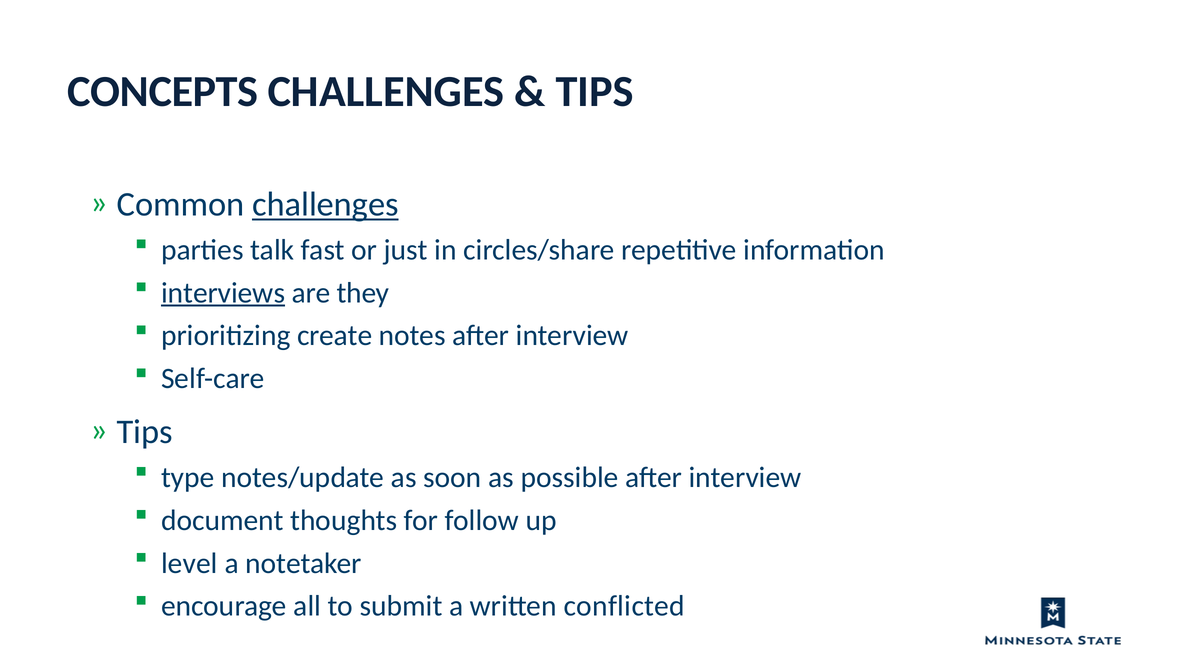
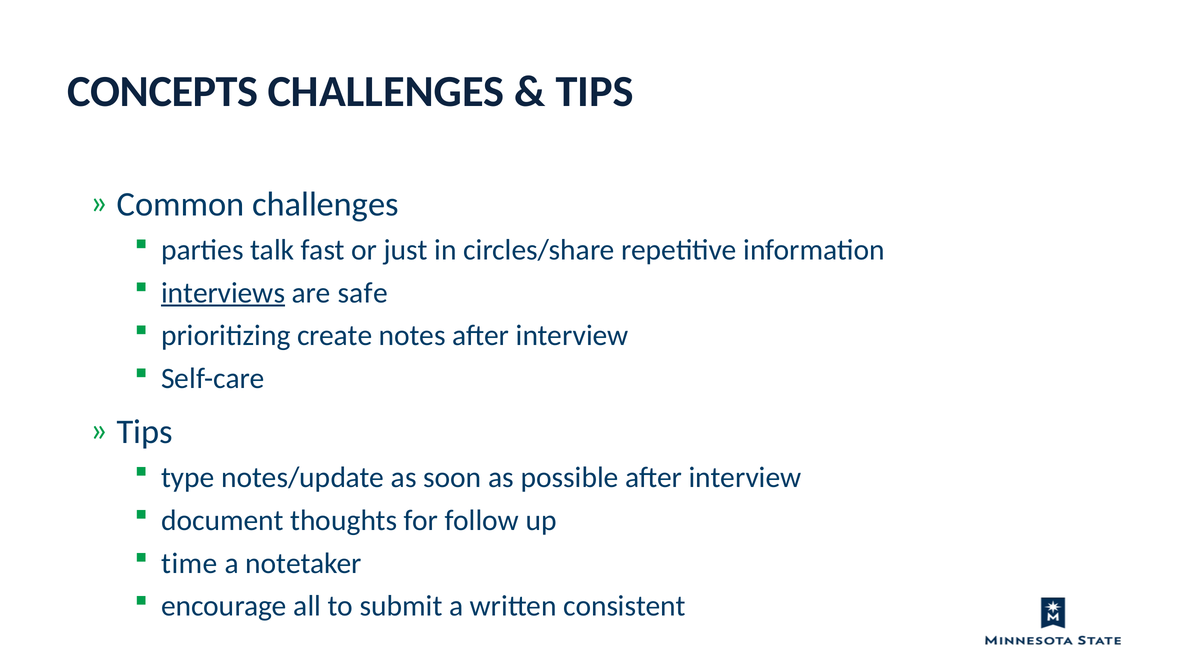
challenges underline: present -> none (325, 204)
they: they -> safe (363, 293)
level: level -> time (189, 563)
conflicted: conflicted -> consistent (625, 606)
